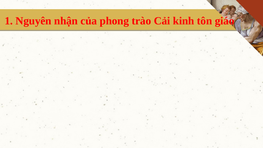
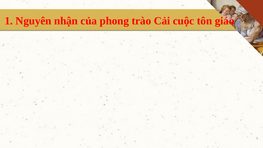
kinh: kinh -> cuộc (184, 21)
